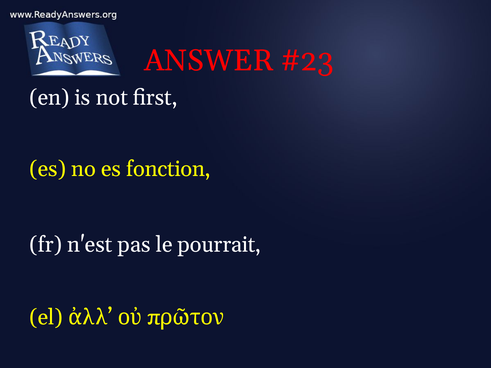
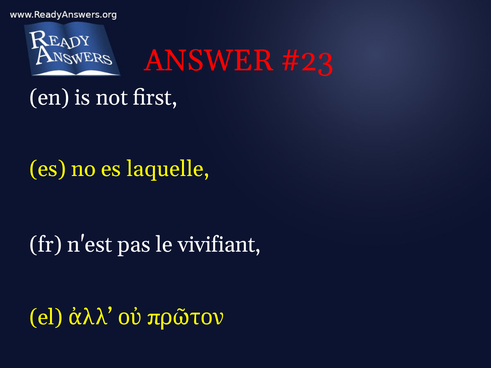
fonction: fonction -> laquelle (168, 169)
pourrait: pourrait -> vivifiant (219, 245)
